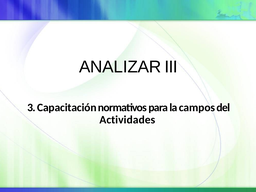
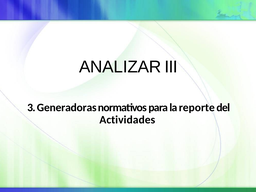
Capacitación: Capacitación -> Generadoras (67, 107)
campos: campos -> reporte (197, 107)
